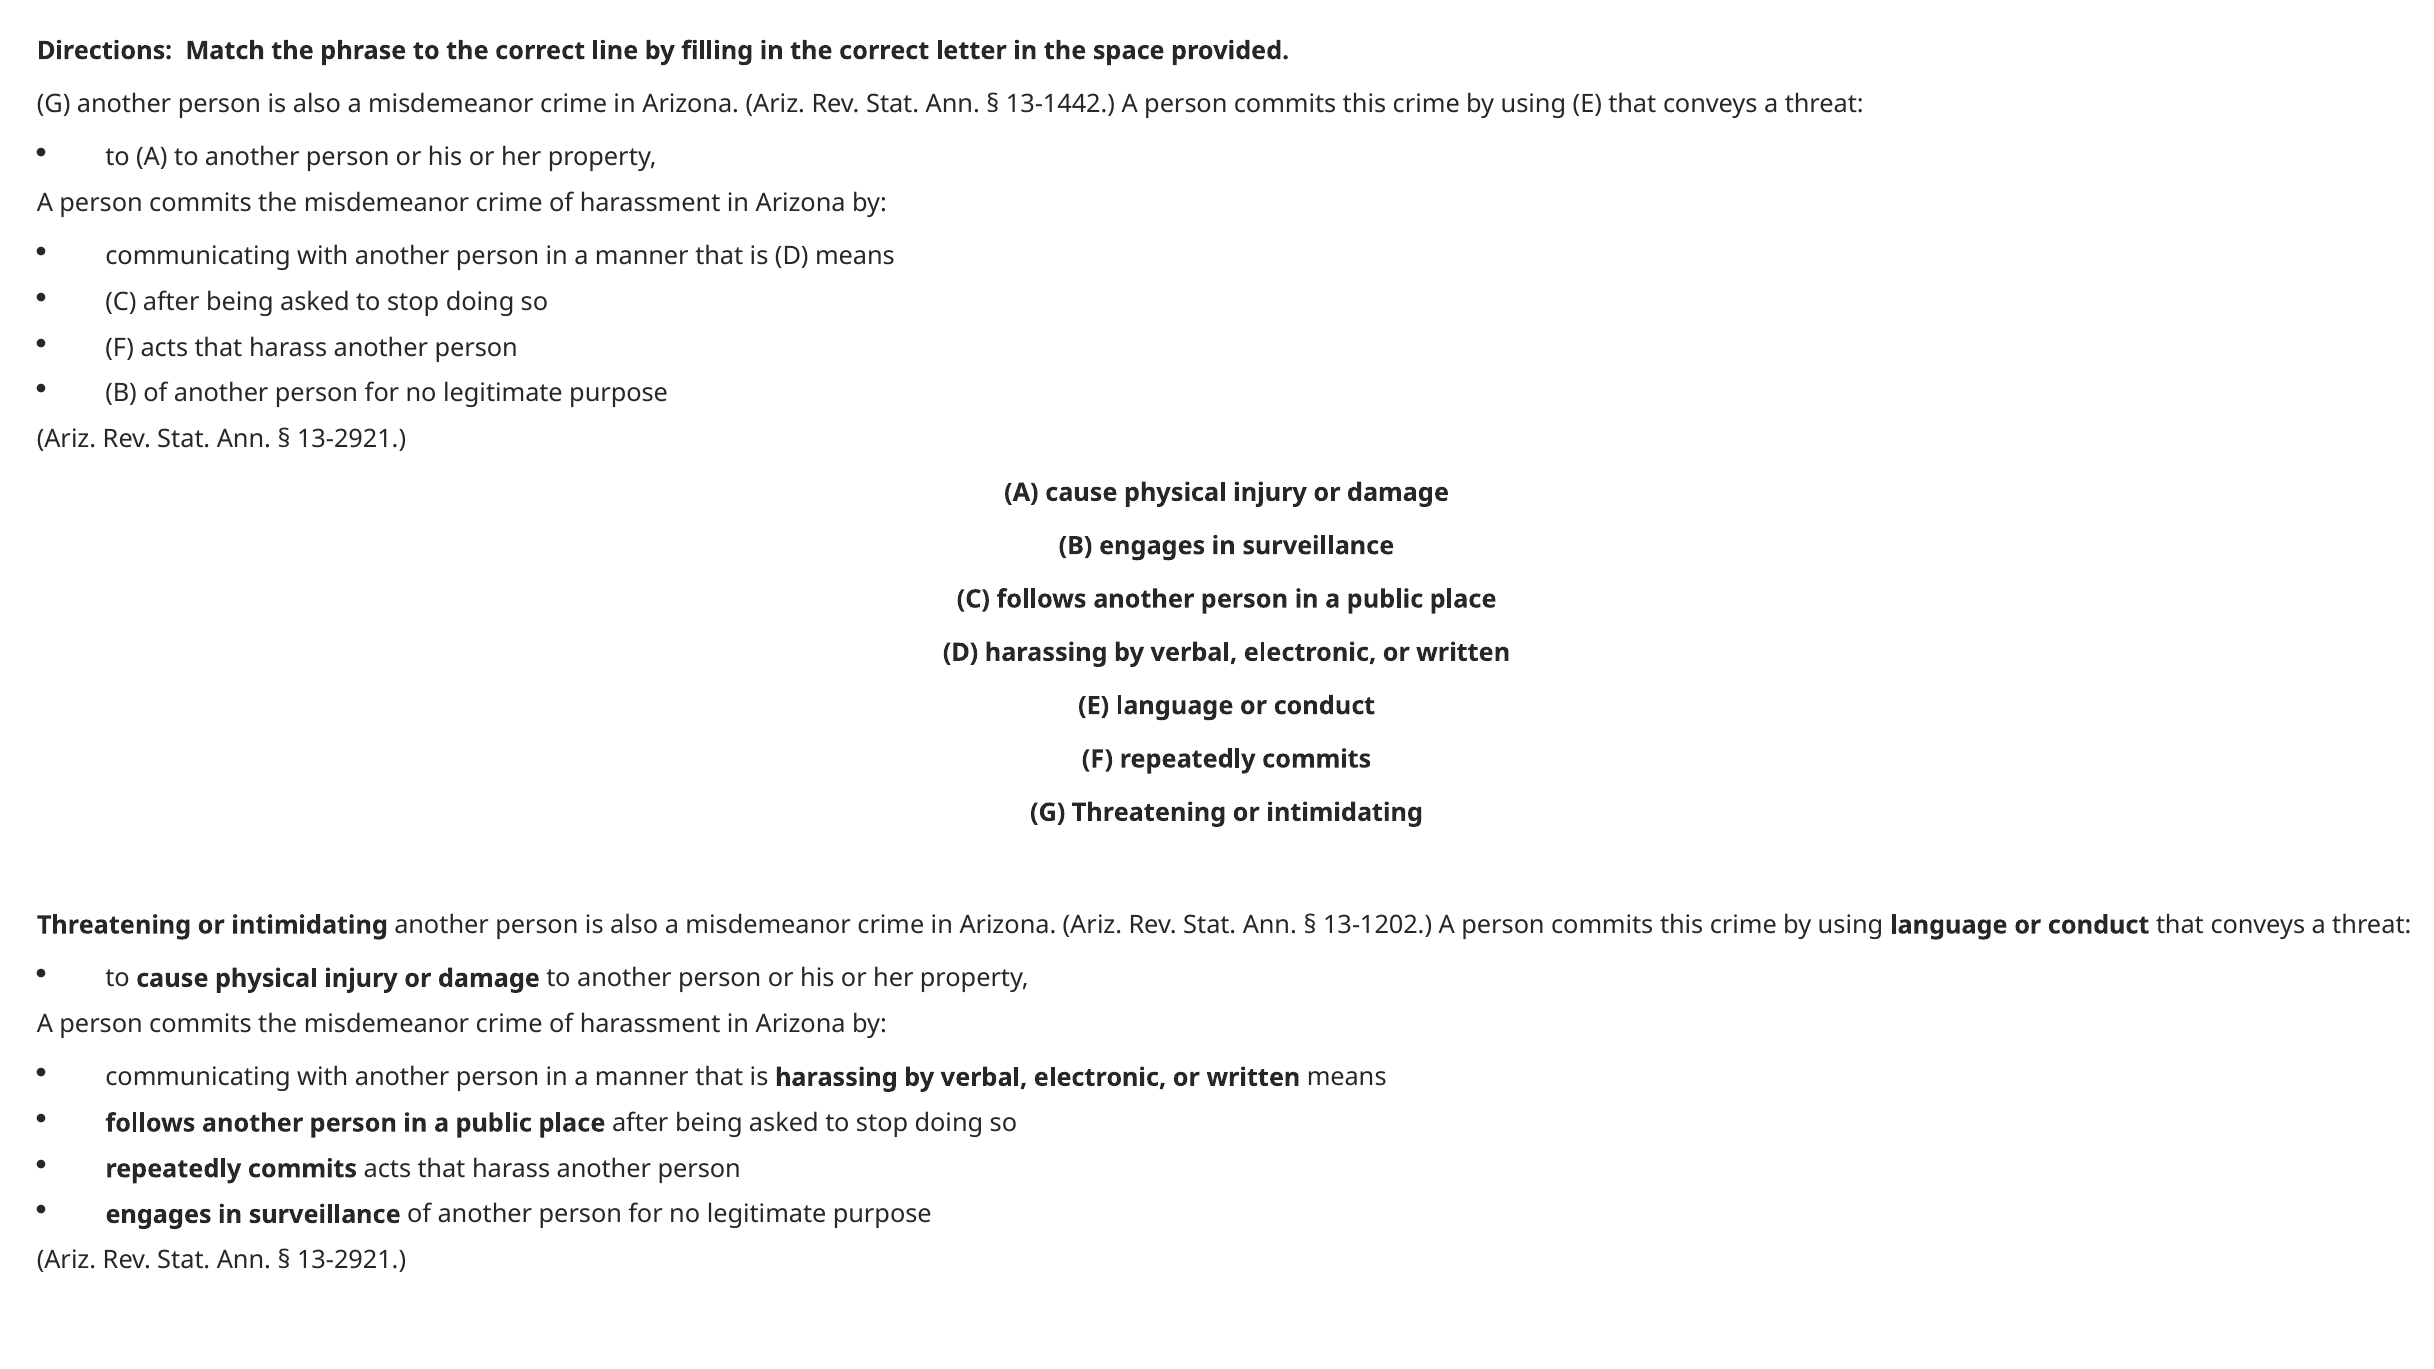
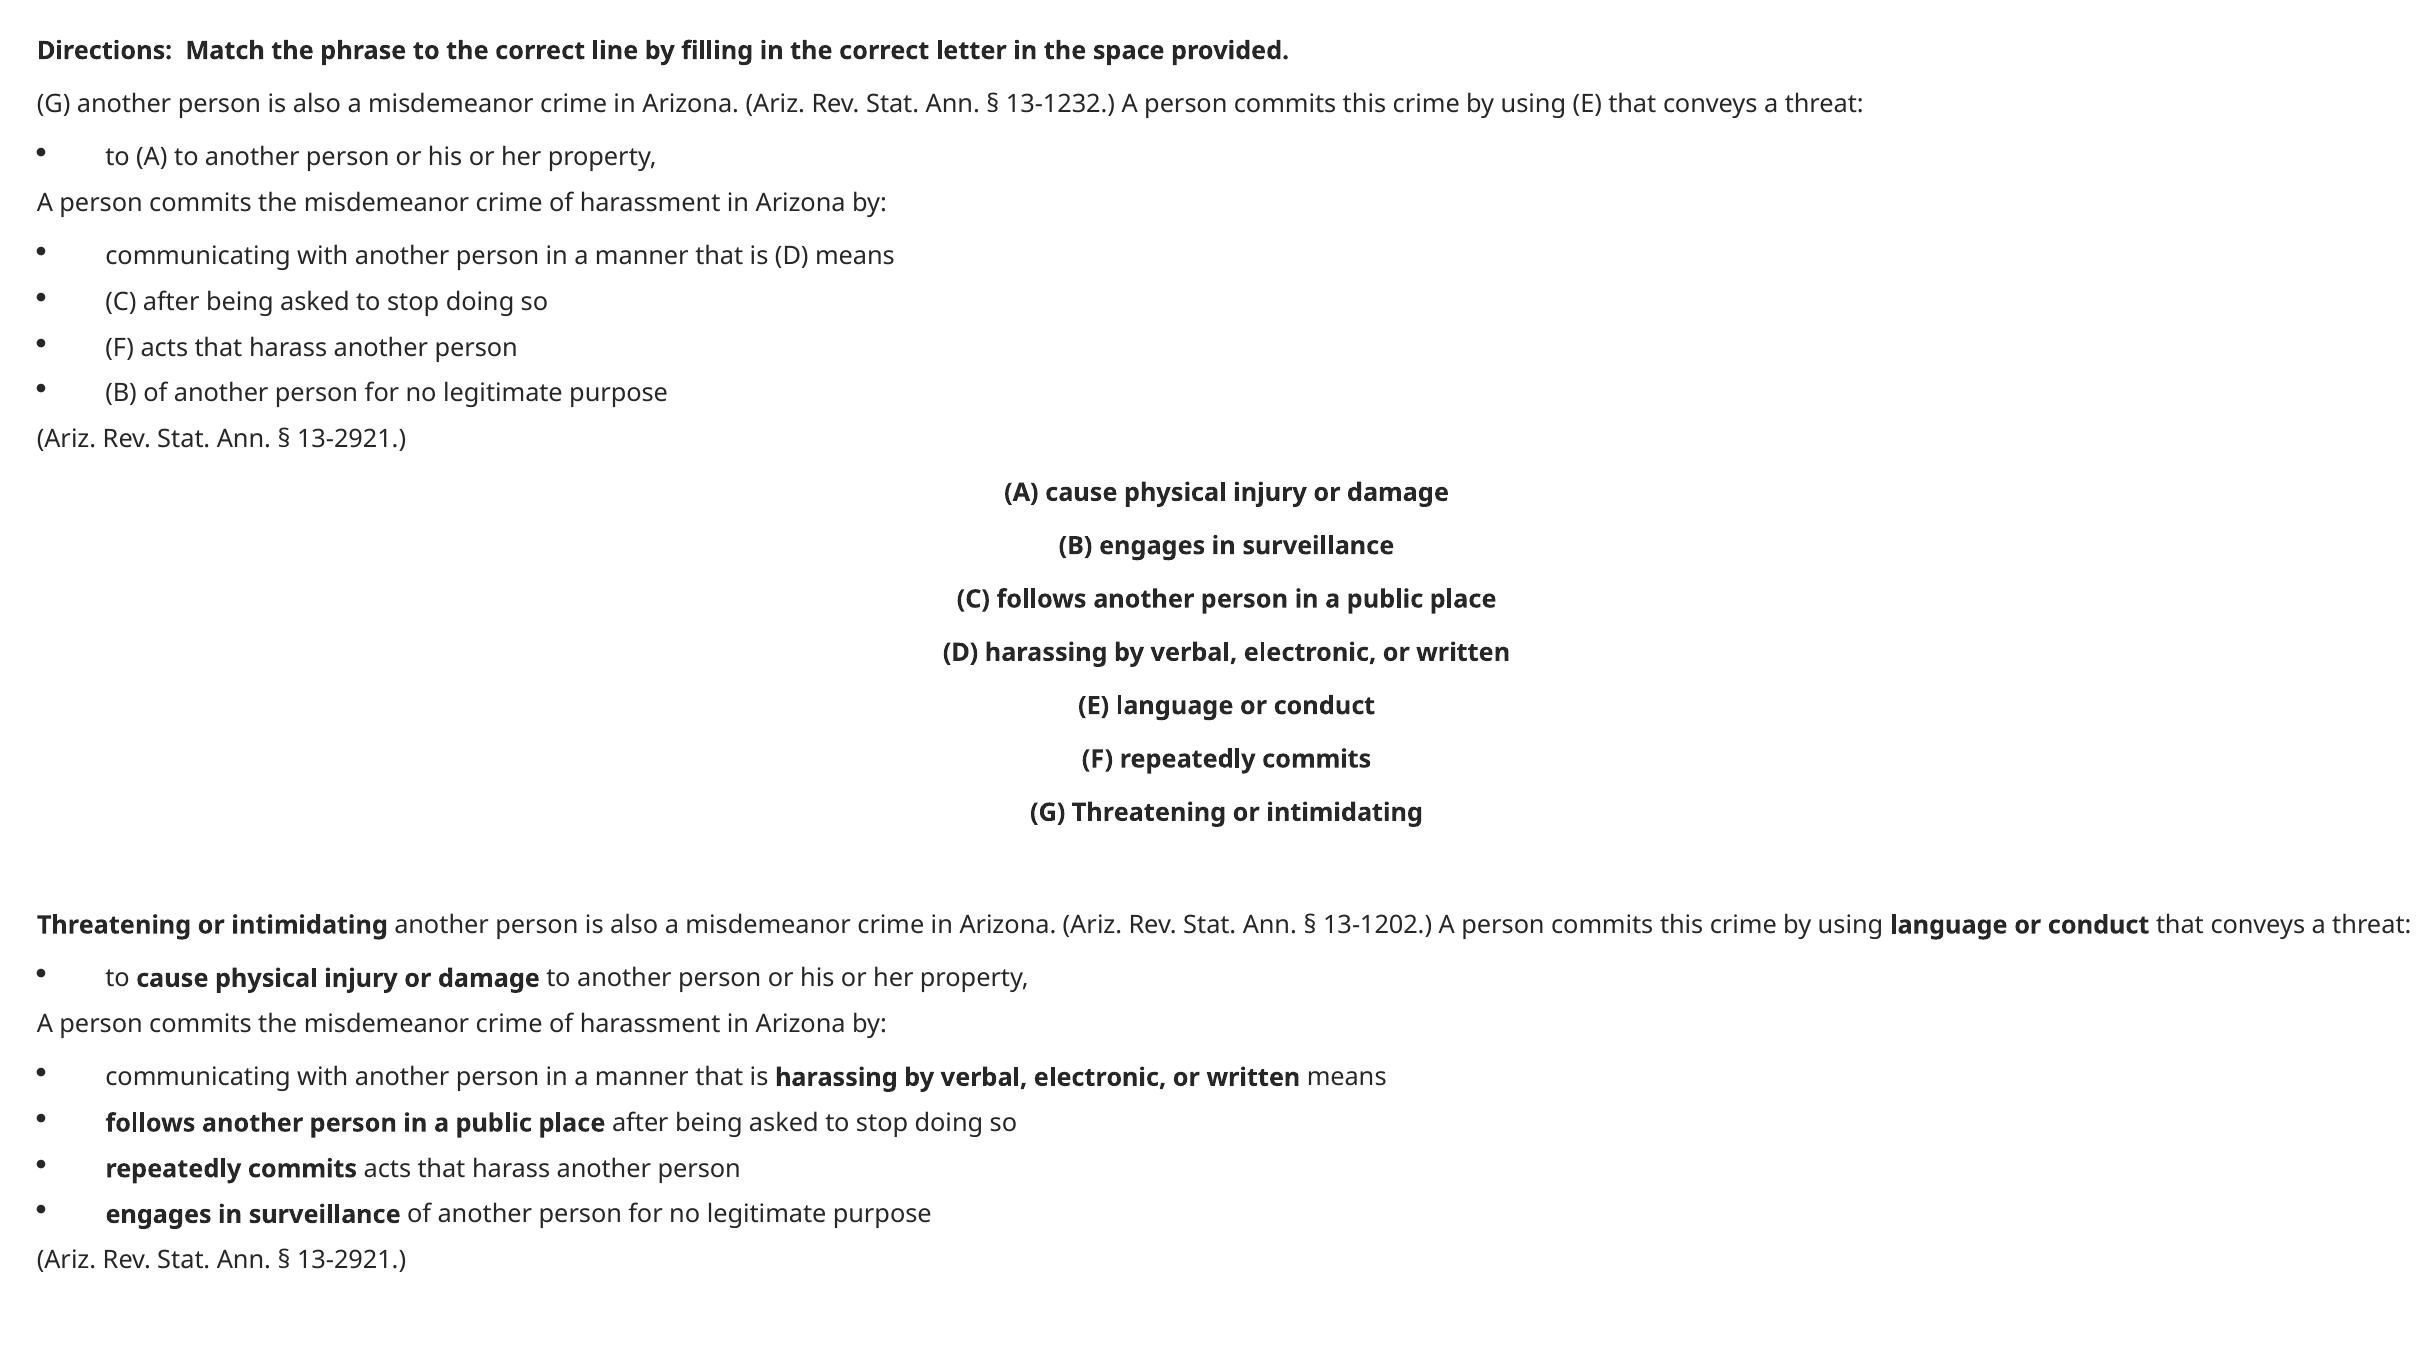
13-1442: 13-1442 -> 13-1232 (1060, 104)
